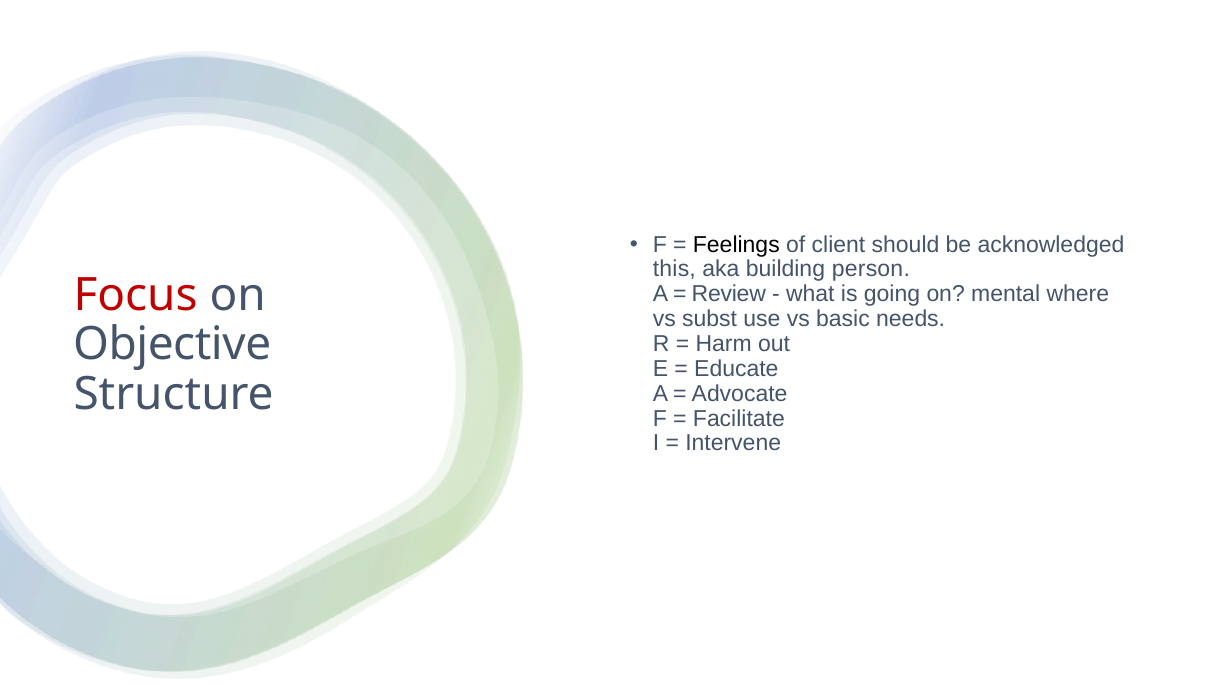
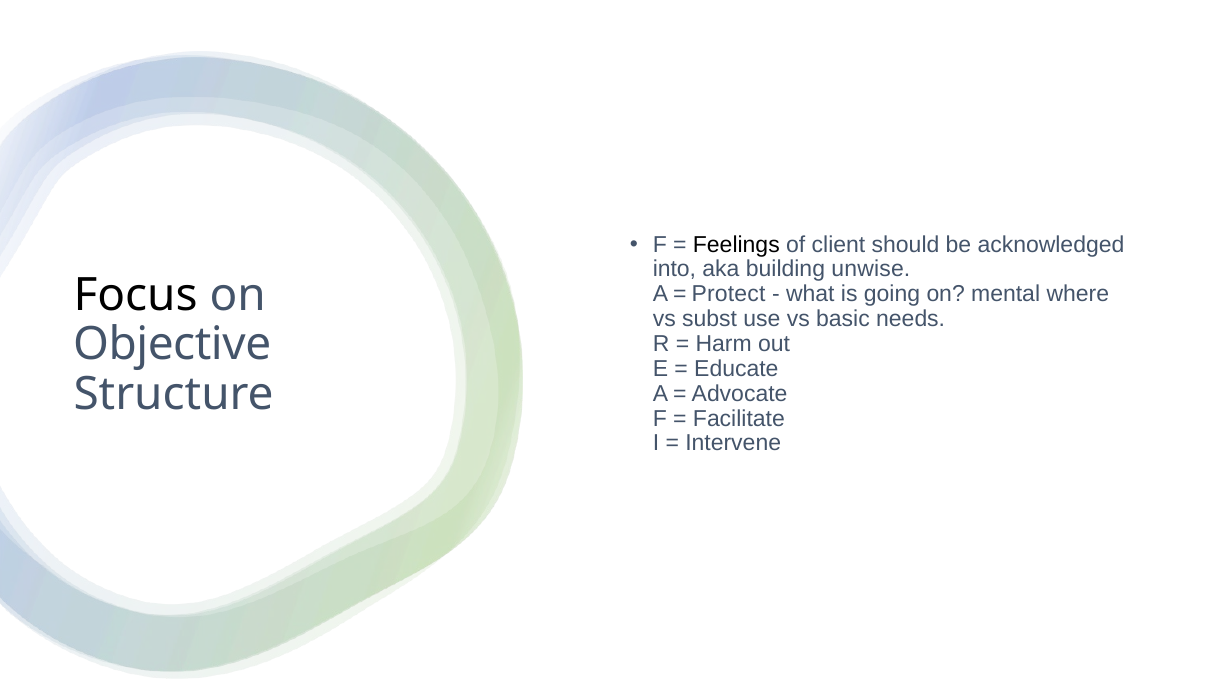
this: this -> into (674, 269)
person: person -> unwise (871, 269)
Focus colour: red -> black (136, 295)
Review: Review -> Protect (729, 294)
